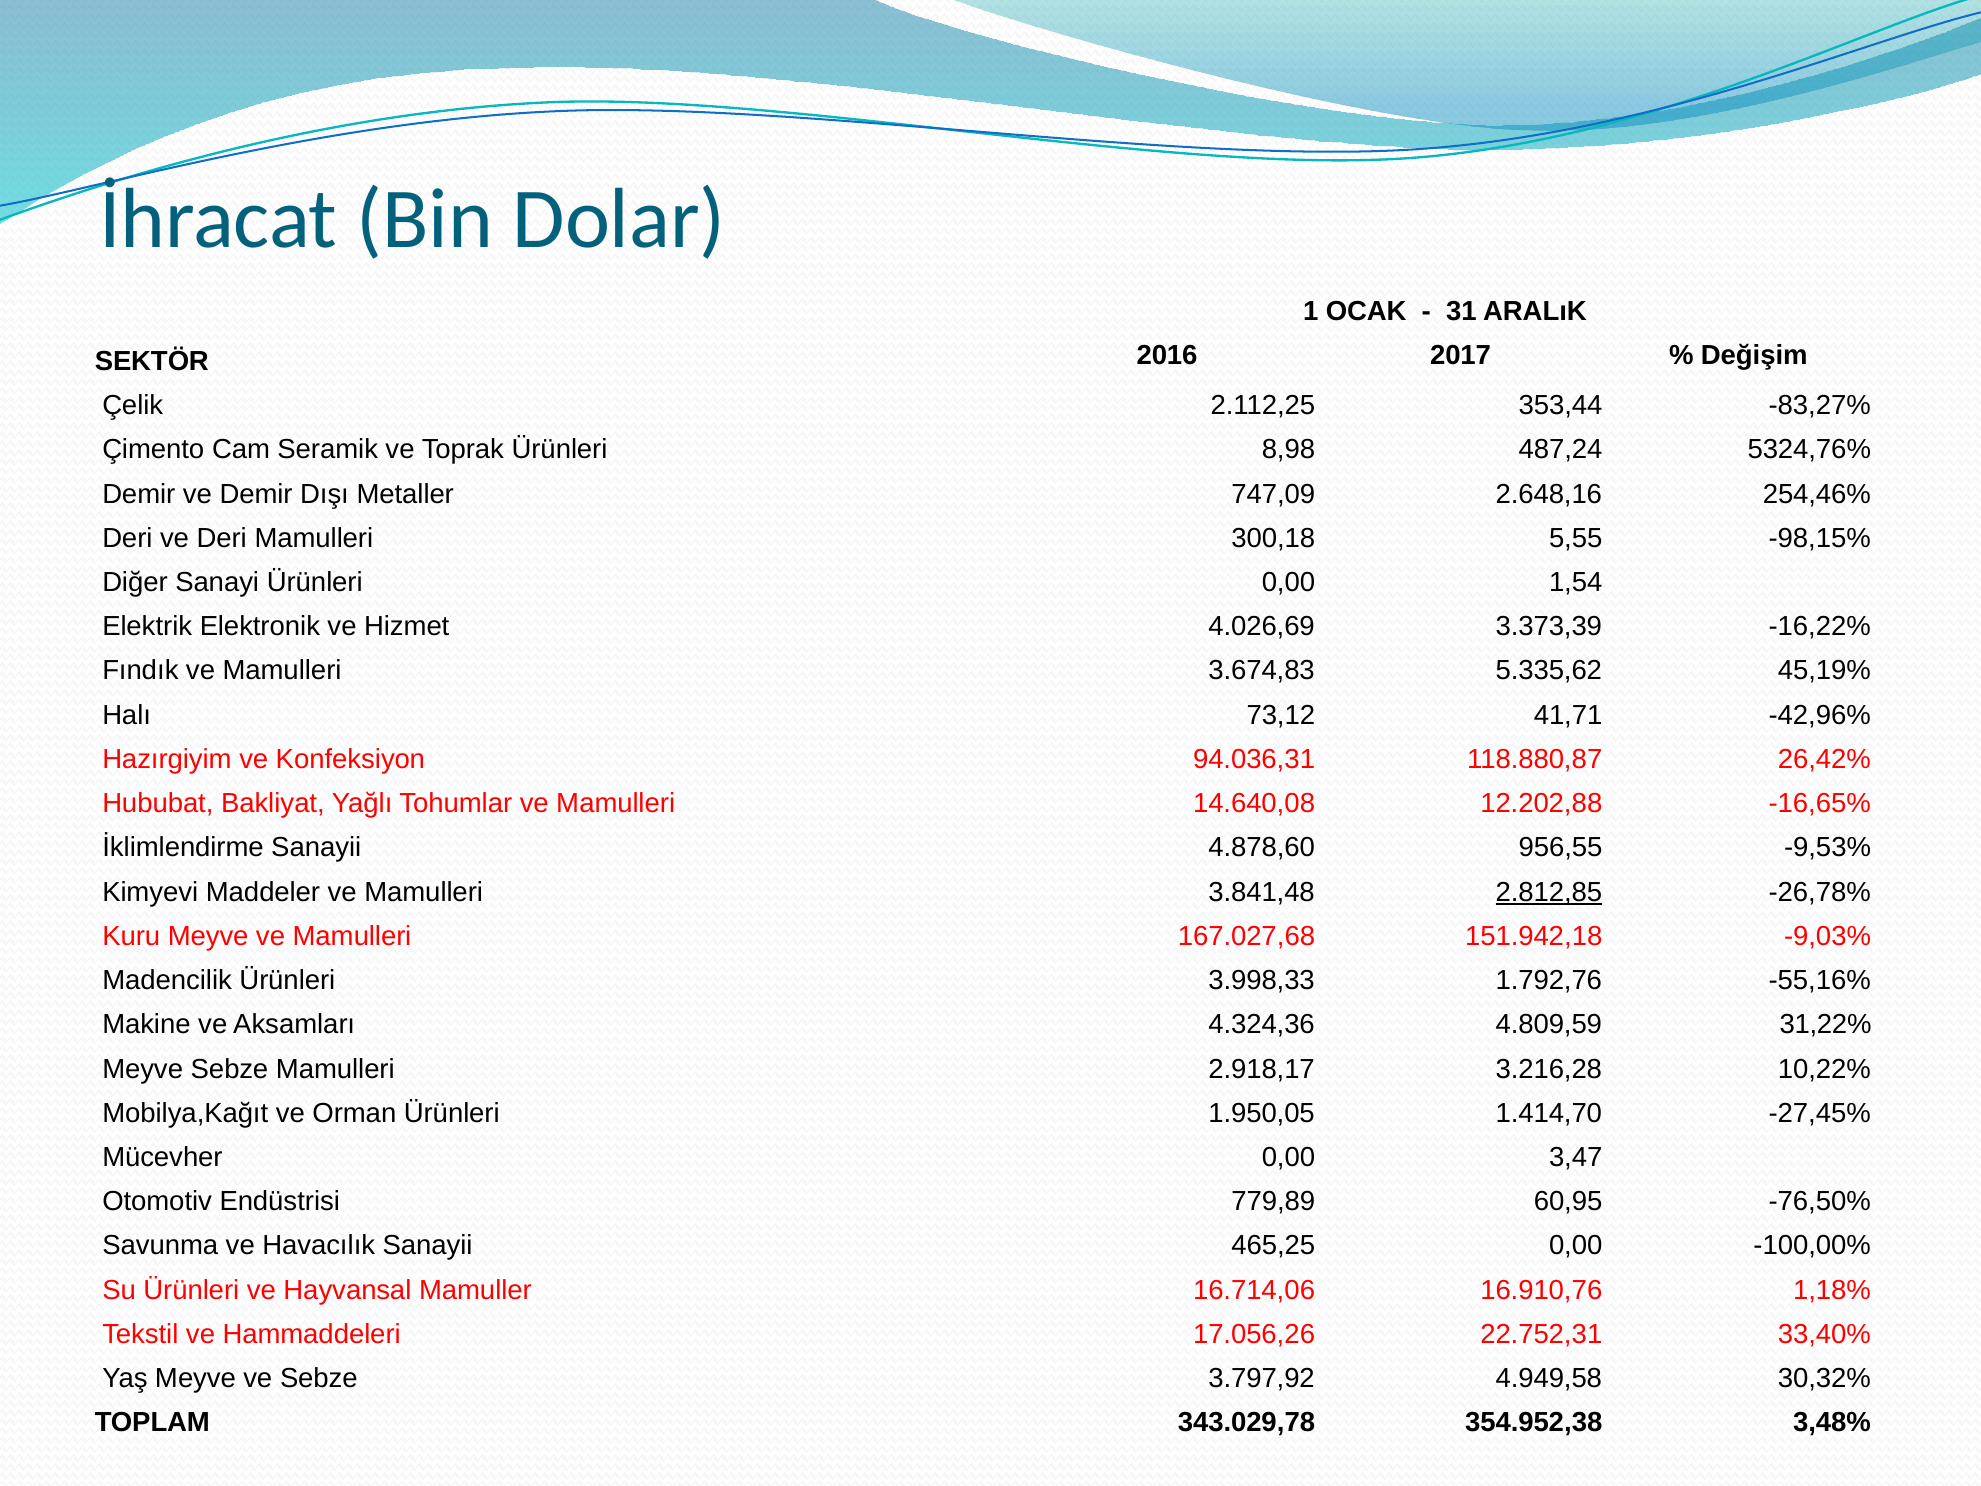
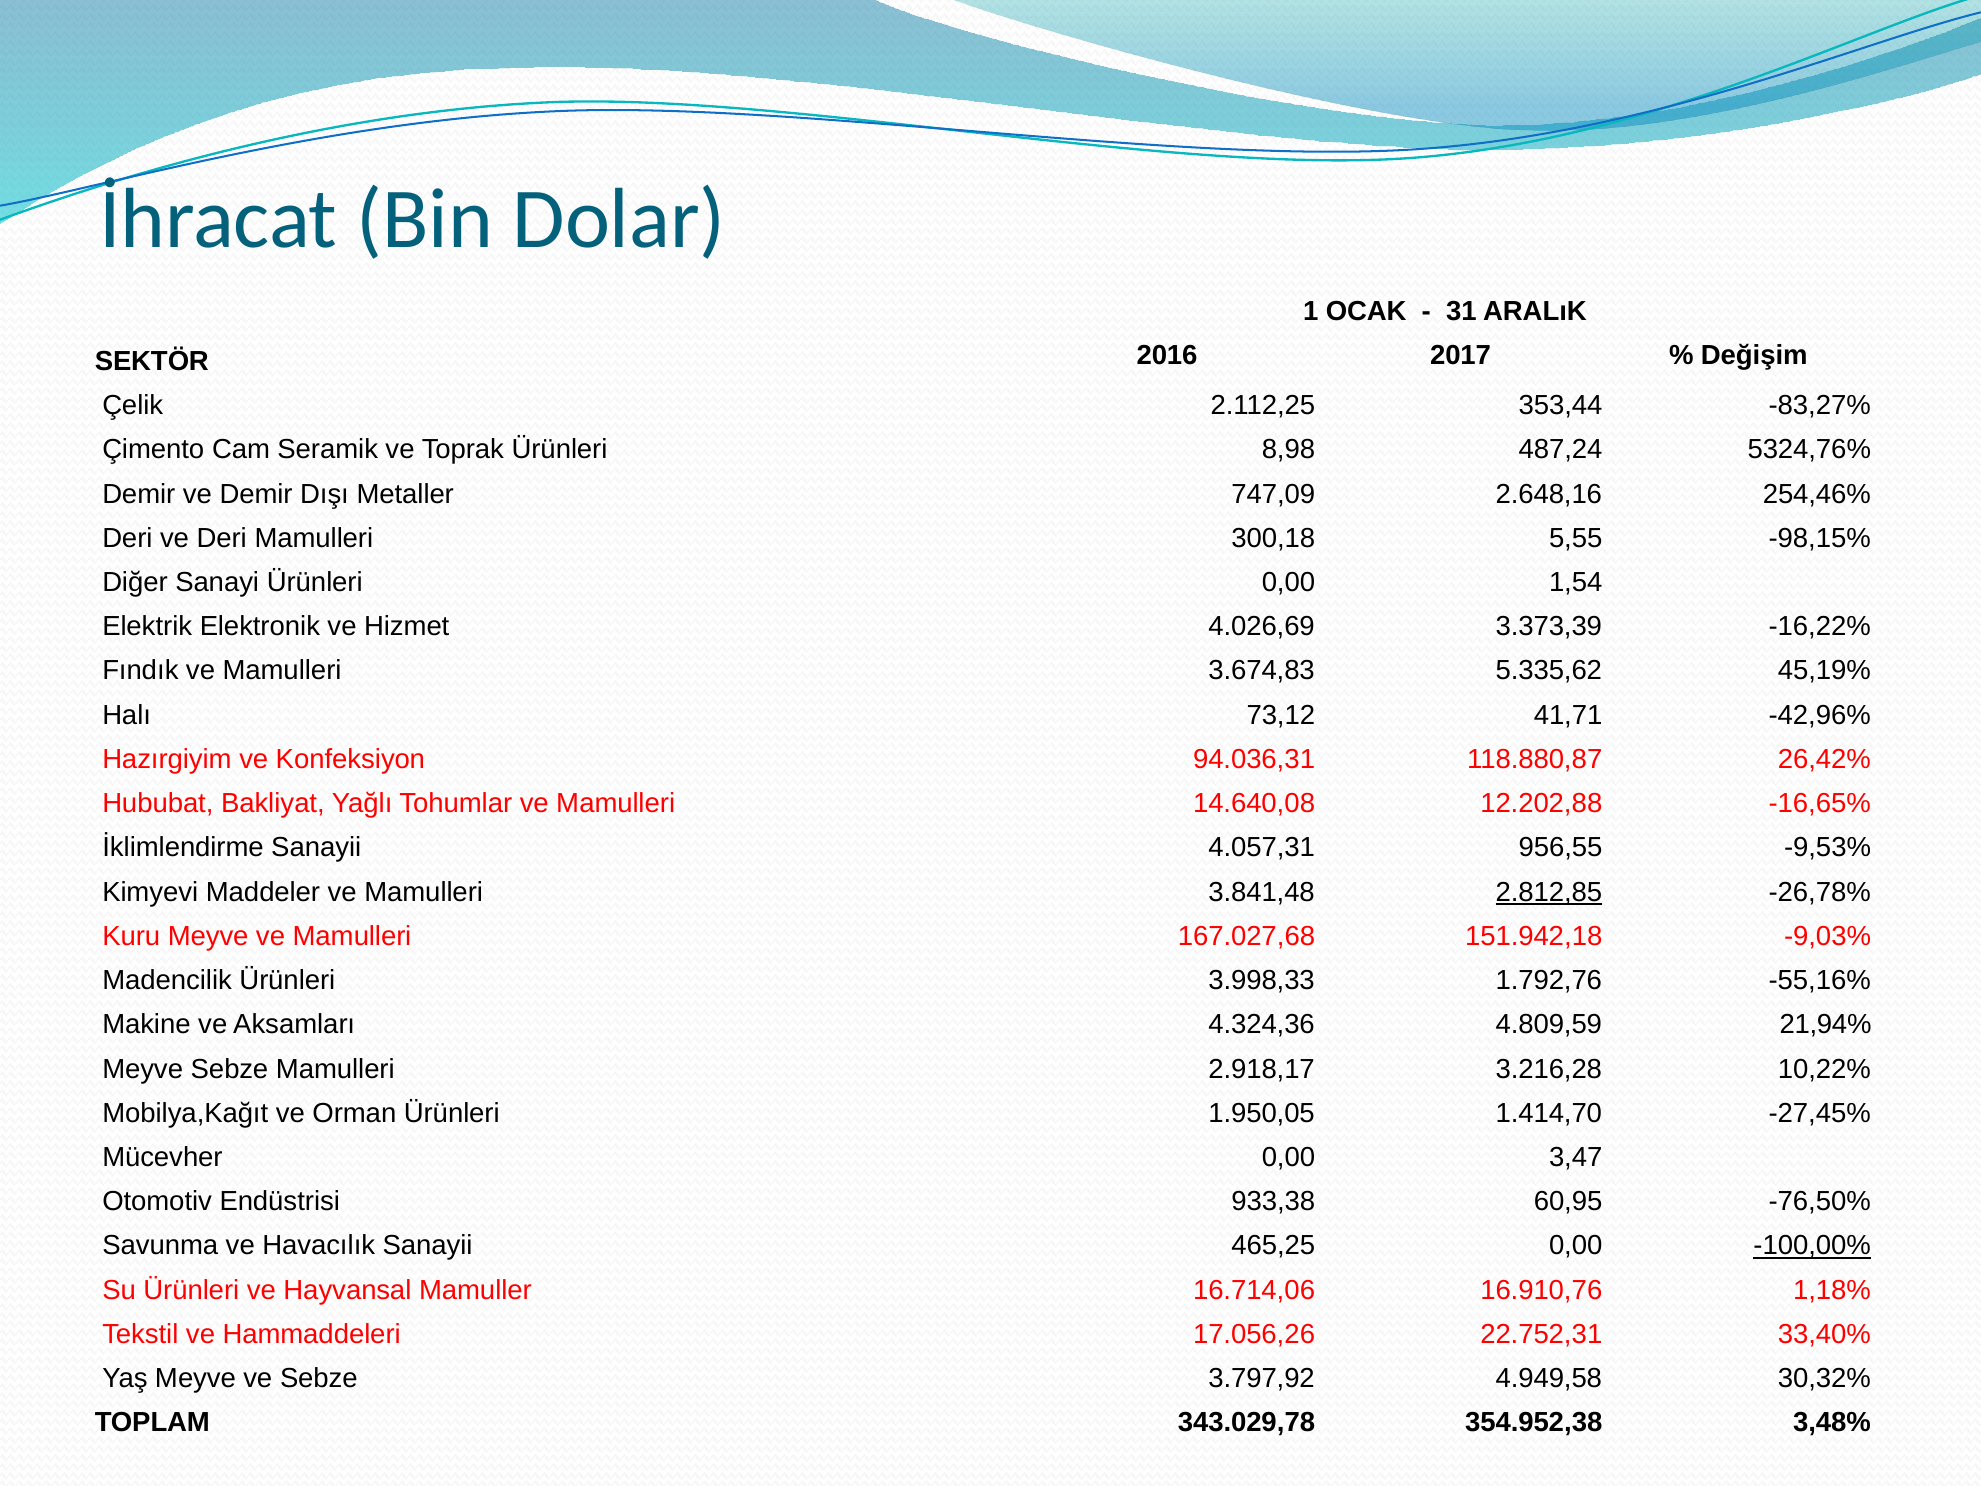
4.878,60: 4.878,60 -> 4.057,31 (1262, 848)
31,22%: 31,22% -> 21,94% (1826, 1025)
779,89: 779,89 -> 933,38 (1273, 1201)
-100,00% underline: none -> present (1812, 1246)
